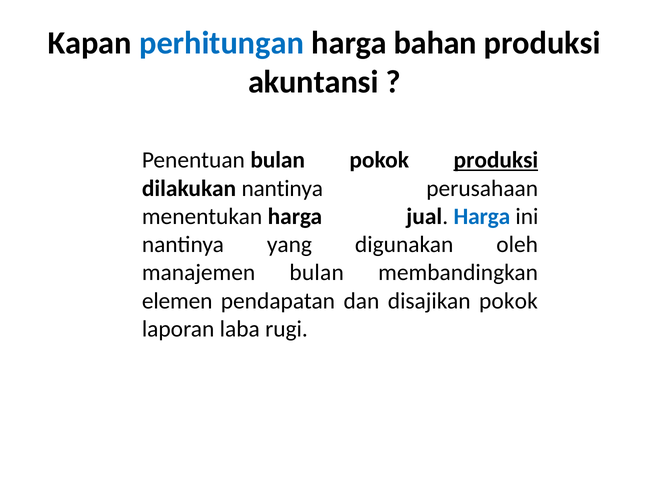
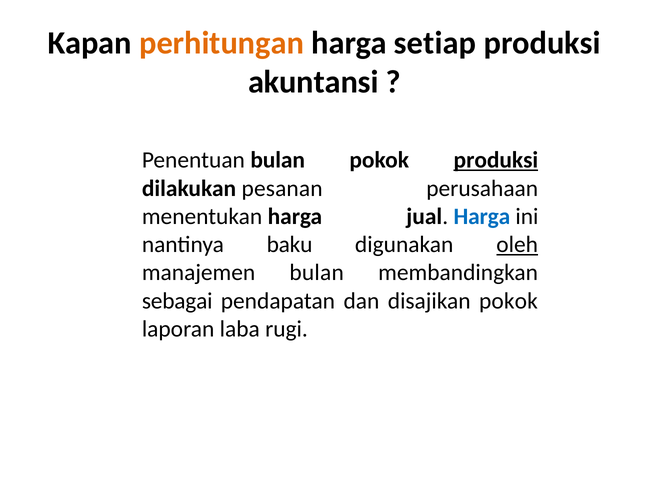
perhitungan colour: blue -> orange (222, 43)
bahan: bahan -> setiap (435, 43)
dilakukan nantinya: nantinya -> pesanan (282, 188)
yang: yang -> baku (290, 244)
oleh underline: none -> present (517, 244)
elemen: elemen -> sebagai (177, 301)
